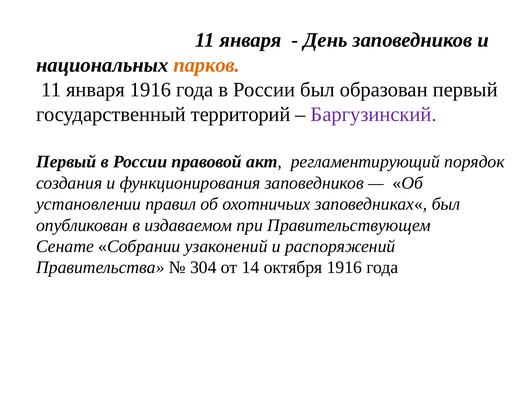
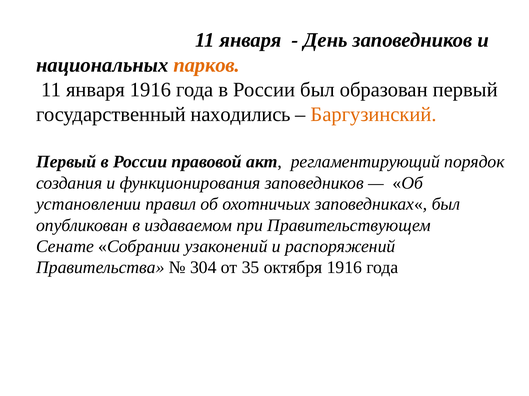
территорий: территорий -> находились (241, 115)
Баргузинский colour: purple -> orange (374, 115)
14: 14 -> 35 (251, 268)
